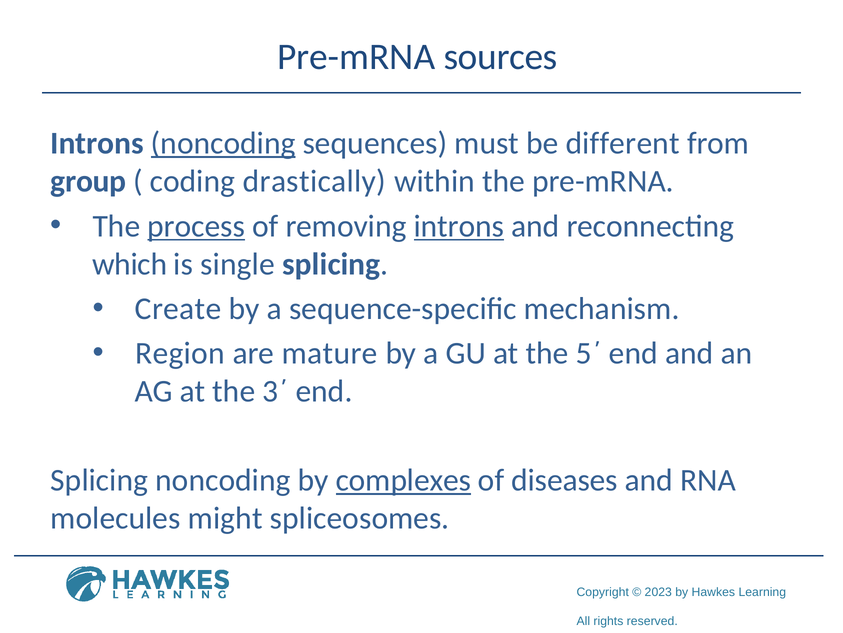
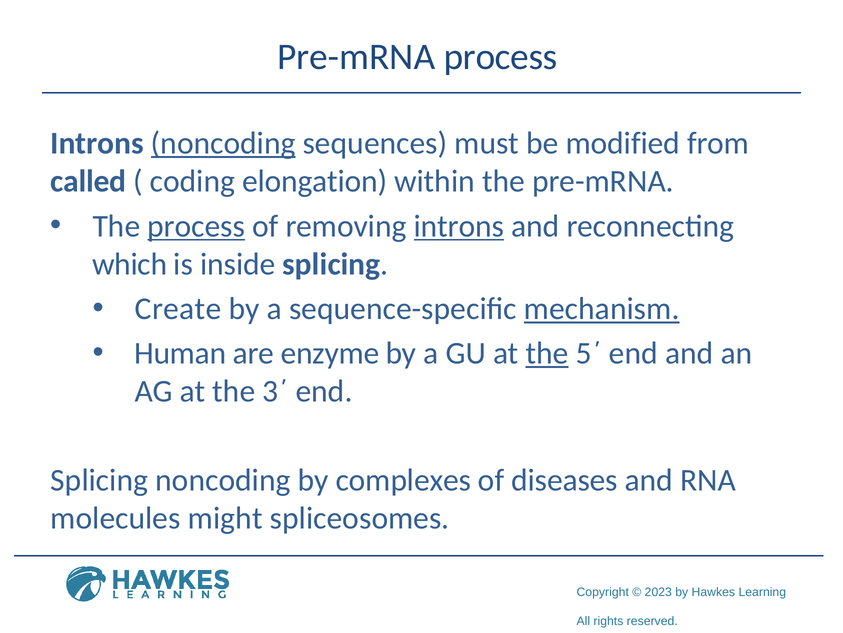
Pre-mRNA sources: sources -> process (501, 57)
different: different -> modified (623, 143)
group: group -> called (88, 181)
drastically: drastically -> elongation (315, 181)
single: single -> inside (238, 264)
mechanism underline: none -> present (602, 308)
Region: Region -> Human (180, 353)
mature: mature -> enzyme (330, 353)
the underline: none -> present (547, 353)
complexes underline: present -> none (403, 480)
